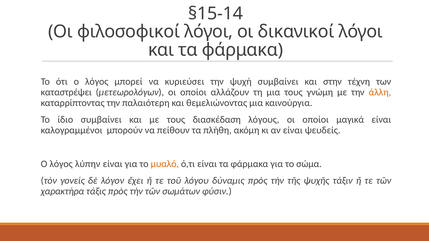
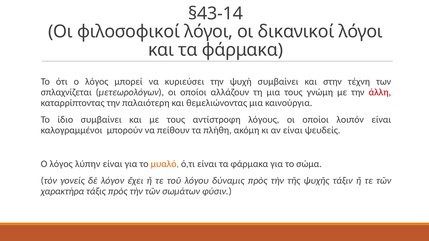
§15-14: §15-14 -> §43-14 (216, 14)
καταστρέψει: καταστρέψει -> σπλαχνίζεται (66, 92)
άλλη colour: orange -> red (380, 92)
διασκέδαση: διασκέδαση -> αντίστροφη (217, 120)
μαγικά: μαγικά -> λοιπόν (350, 120)
